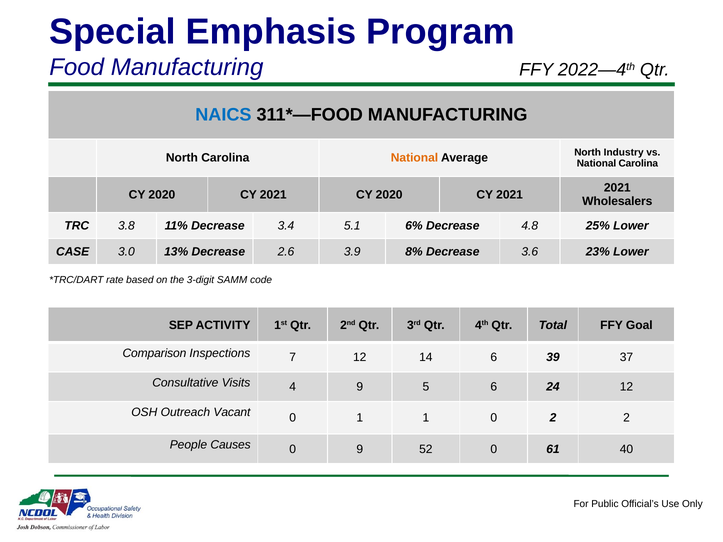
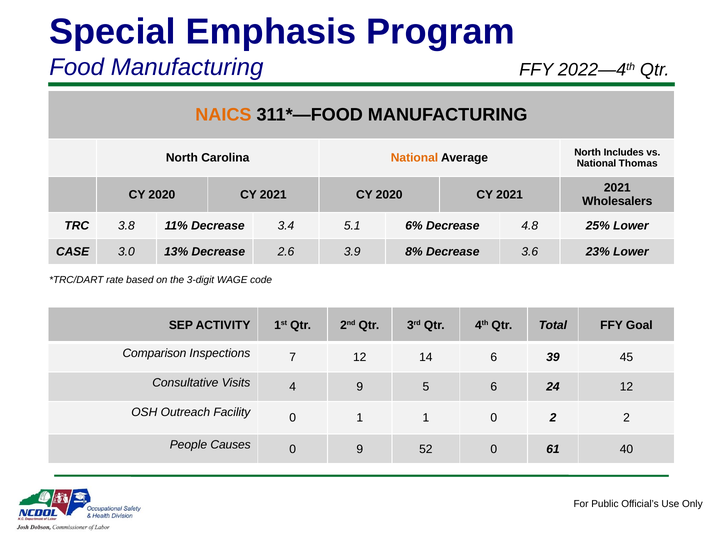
NAICS colour: blue -> orange (223, 115)
Industry: Industry -> Includes (624, 152)
National Carolina: Carolina -> Thomas (638, 164)
SAMM: SAMM -> WAGE (232, 280)
37: 37 -> 45 (626, 358)
Vacant: Vacant -> Facility (232, 412)
